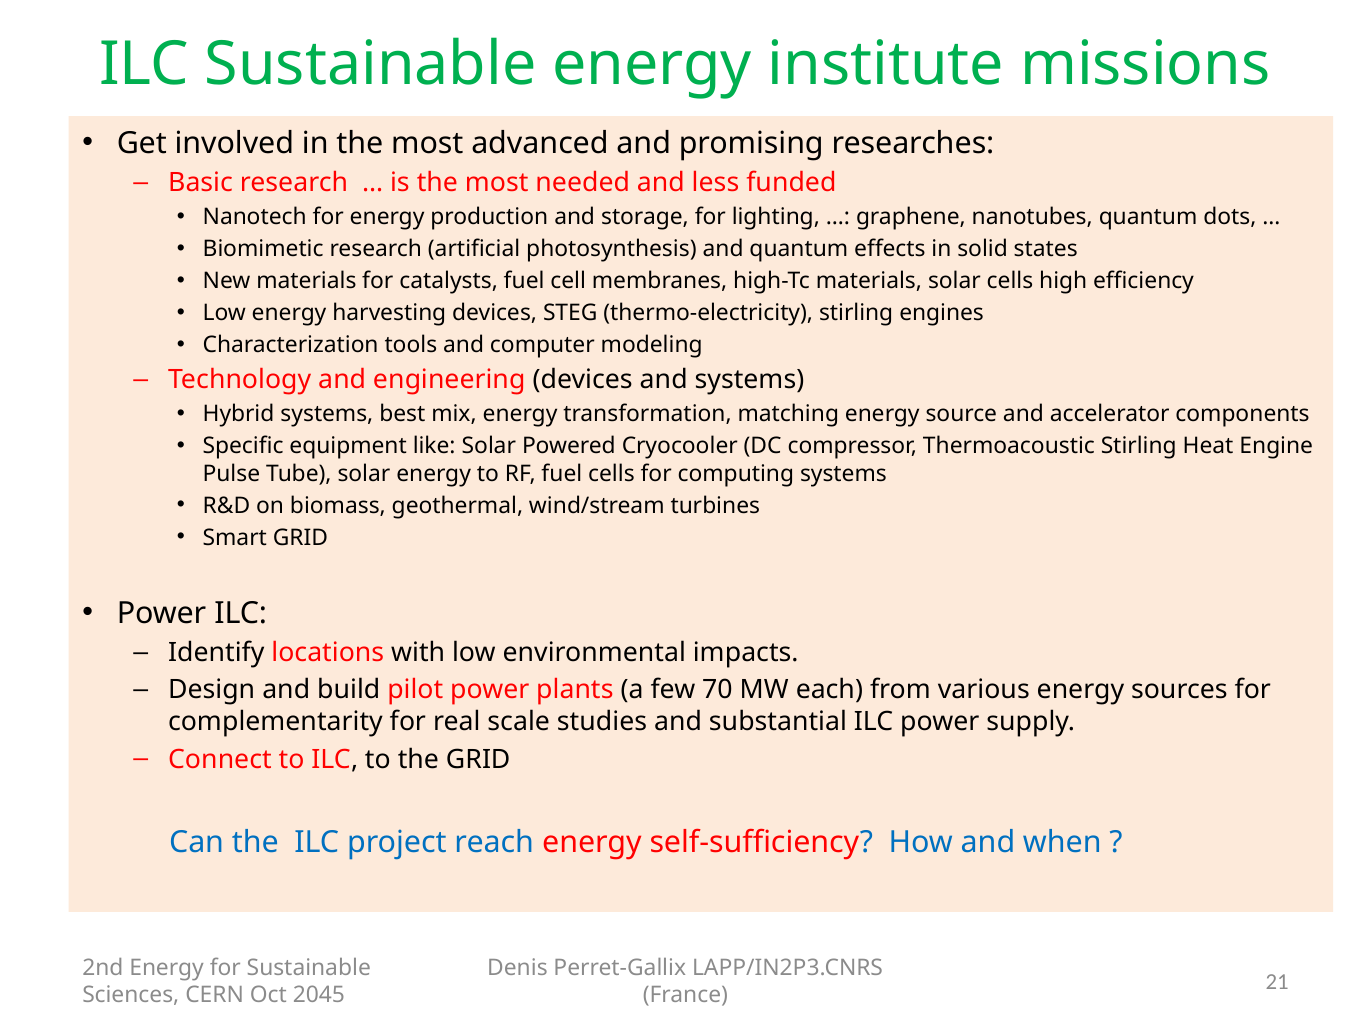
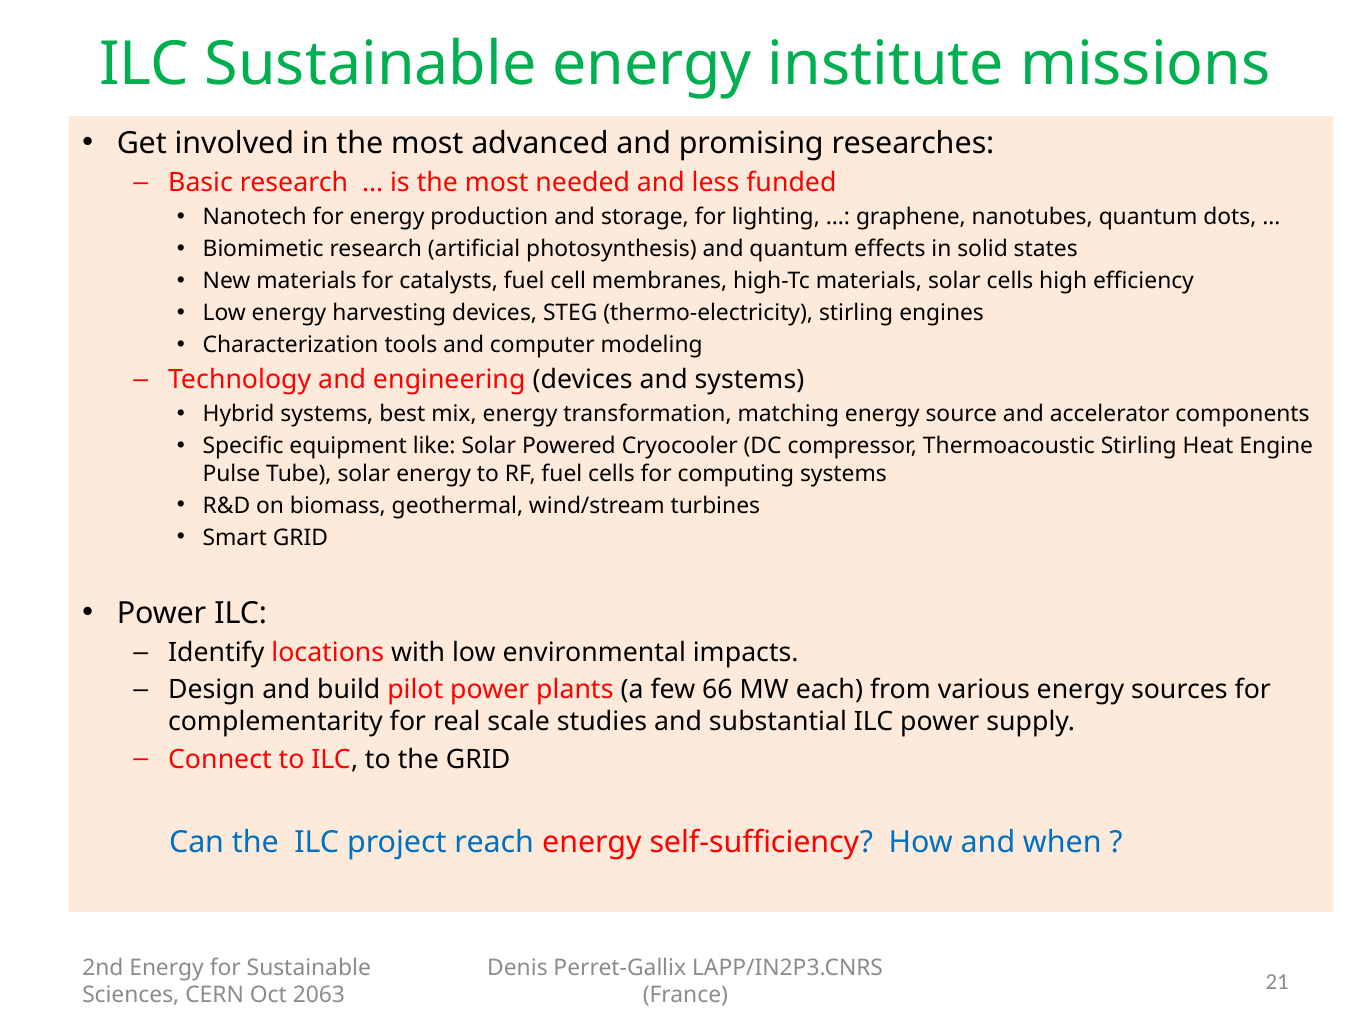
70: 70 -> 66 (717, 690)
2045: 2045 -> 2063 (319, 996)
